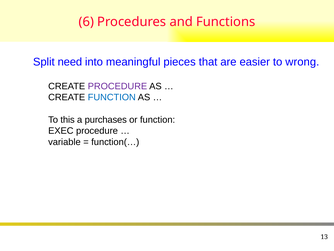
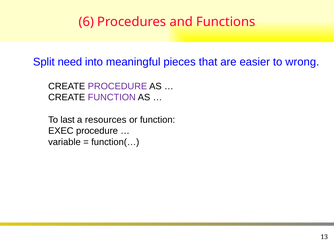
FUNCTION colour: blue -> purple (112, 97)
this: this -> last (68, 119)
purchases: purchases -> resources (106, 119)
